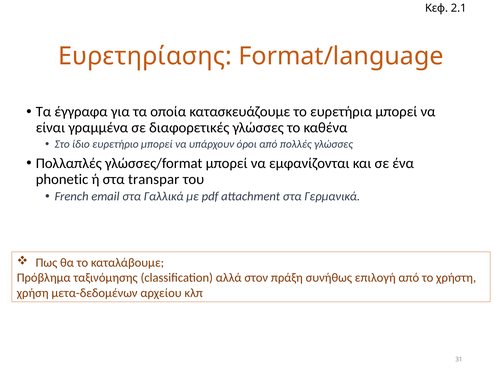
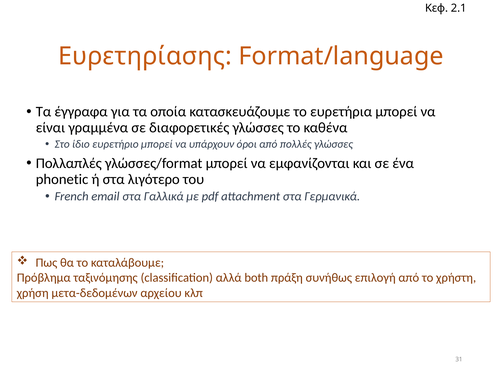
transpar: transpar -> λιγότερο (154, 179)
στον: στον -> both (256, 277)
